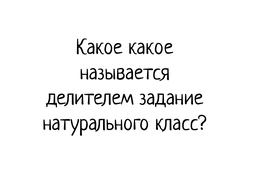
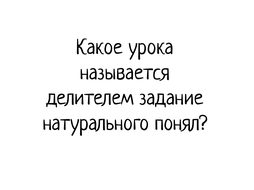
Какое какое: какое -> урока (151, 47)
класс: класс -> понял (181, 123)
